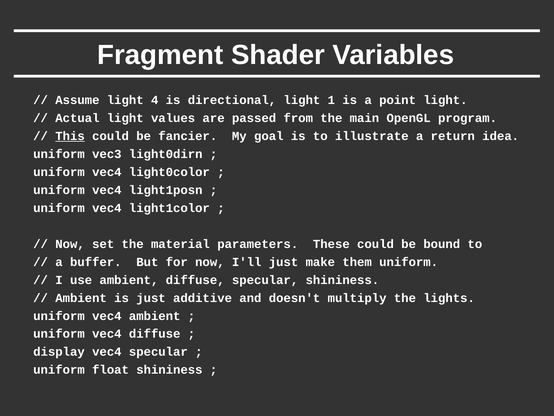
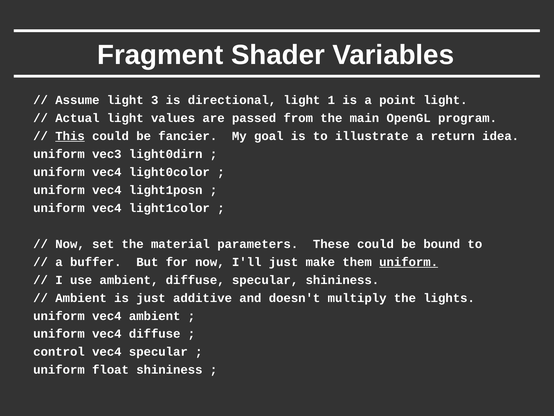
4: 4 -> 3 (155, 100)
uniform underline: none -> present (409, 262)
display: display -> control (59, 352)
